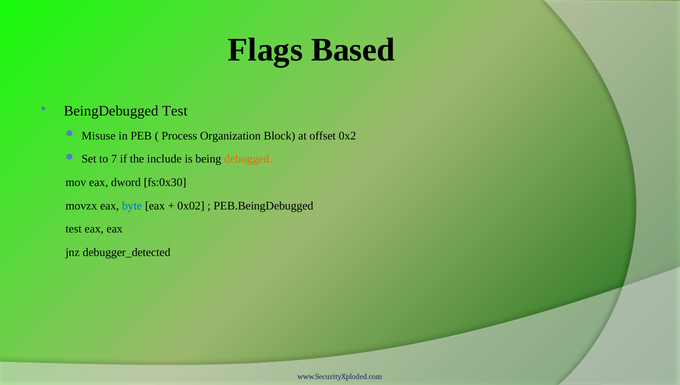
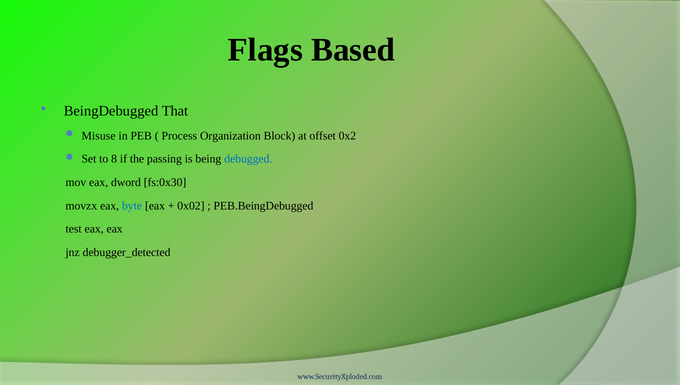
BeingDebugged Test: Test -> That (175, 111)
7: 7 -> 8 (114, 159)
include: include -> passing (164, 159)
debugged colour: orange -> blue (248, 159)
